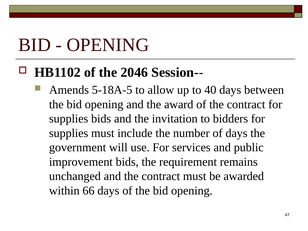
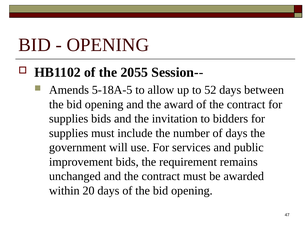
2046: 2046 -> 2055 (134, 72)
40: 40 -> 52 (210, 90)
66: 66 -> 20 (89, 191)
